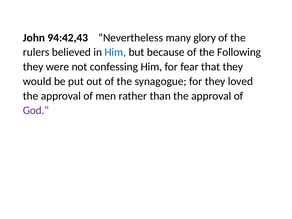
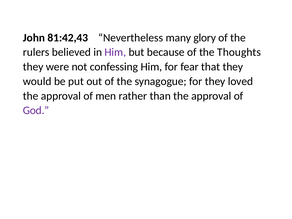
94:42,43: 94:42,43 -> 81:42,43 (68, 38)
Him colour: blue -> purple (115, 52)
Following: Following -> Thoughts (239, 52)
